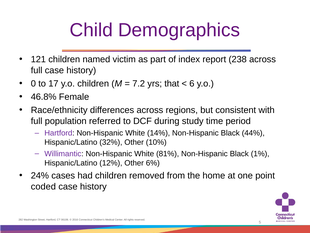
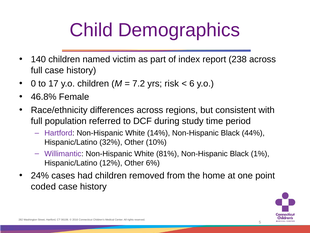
121: 121 -> 140 (38, 59)
that: that -> risk (172, 83)
